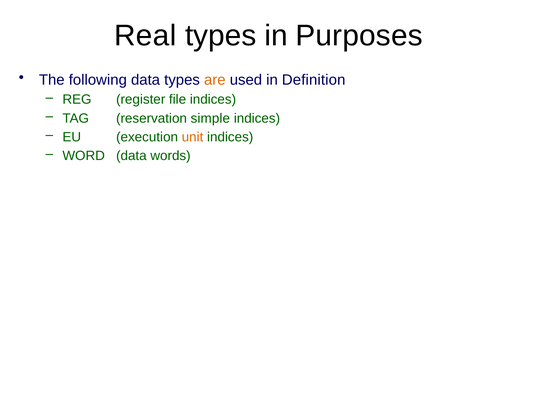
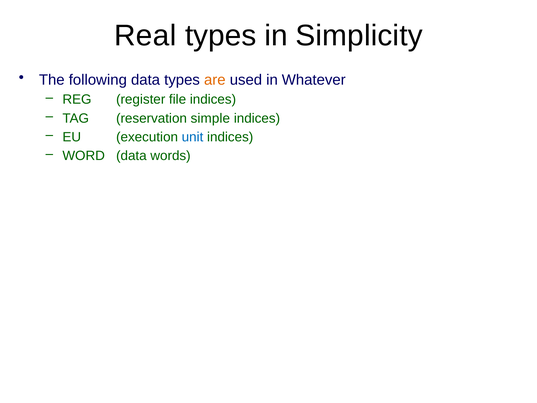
Purposes: Purposes -> Simplicity (359, 36)
Definition: Definition -> Whatever (314, 80)
unit colour: orange -> blue (192, 137)
